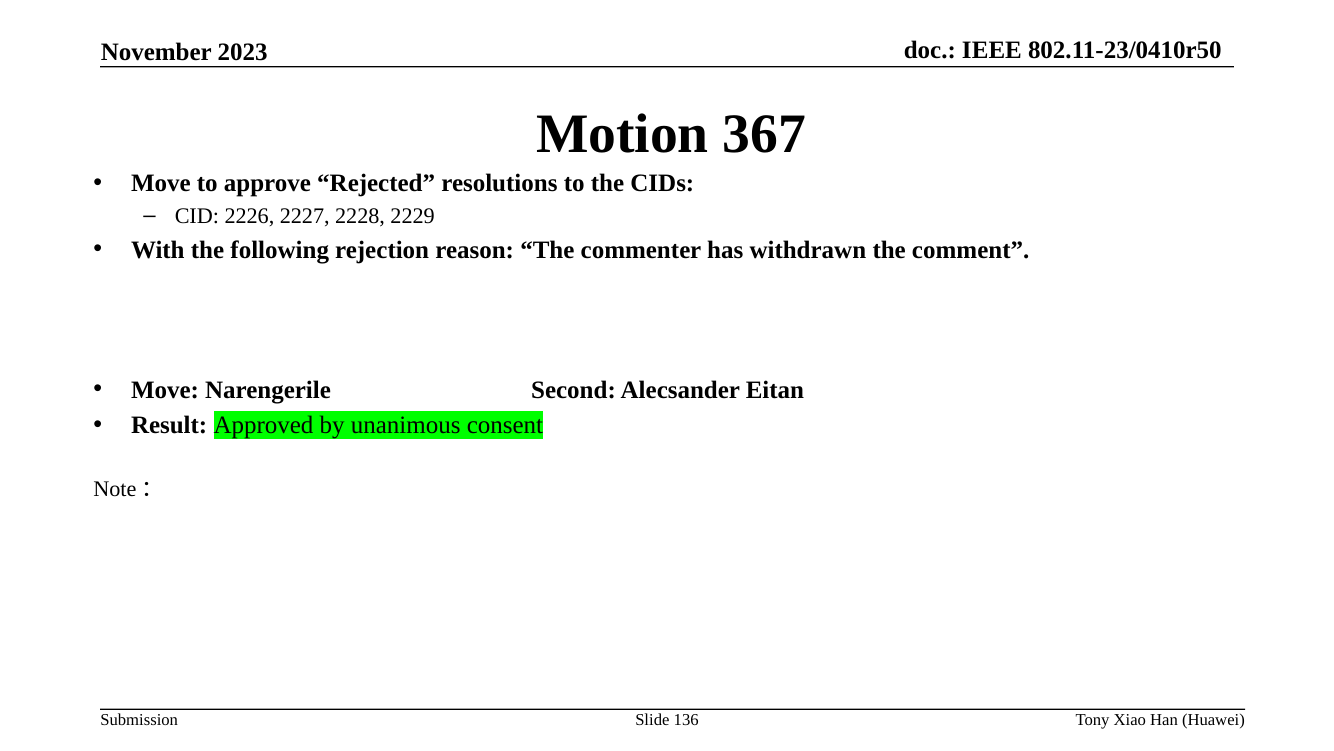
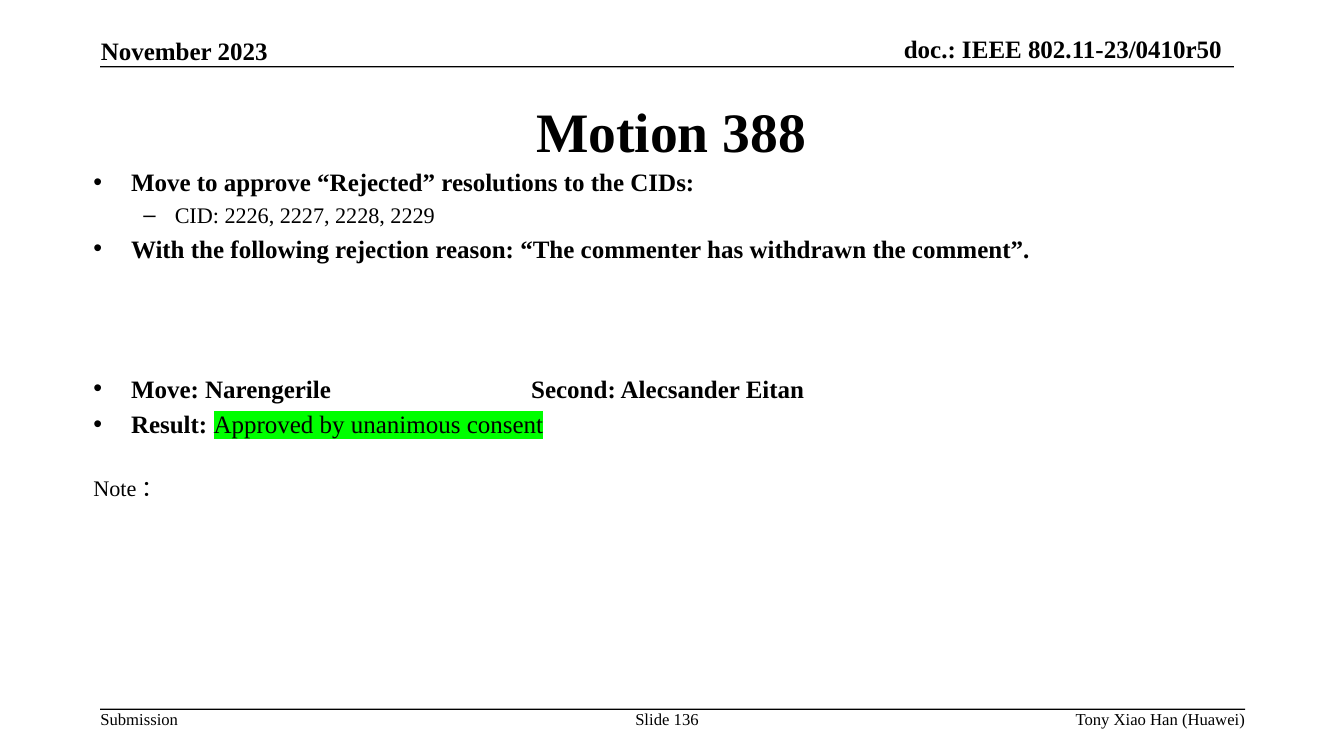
367: 367 -> 388 (764, 134)
